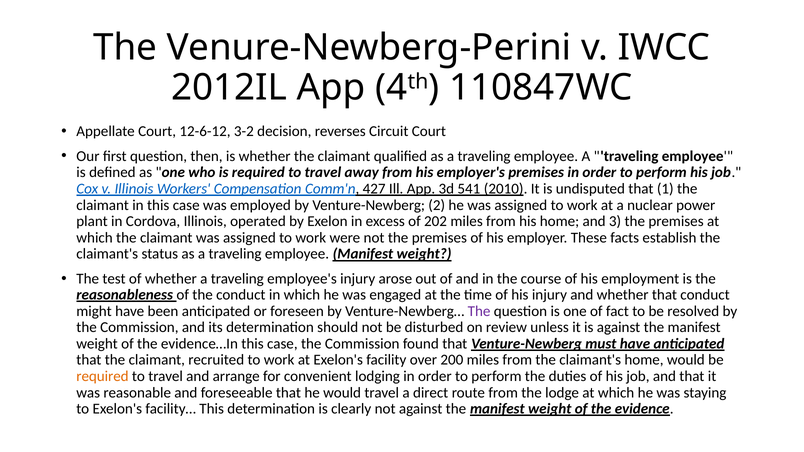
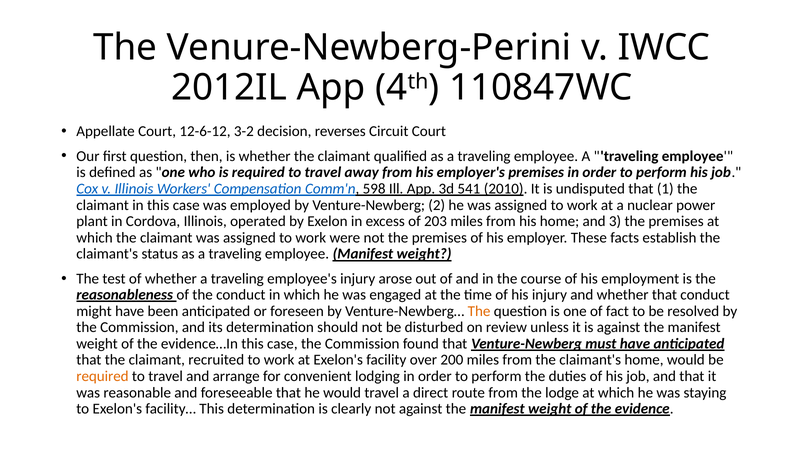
427: 427 -> 598 (374, 189)
202: 202 -> 203 (436, 222)
The colour: purple -> orange (479, 311)
